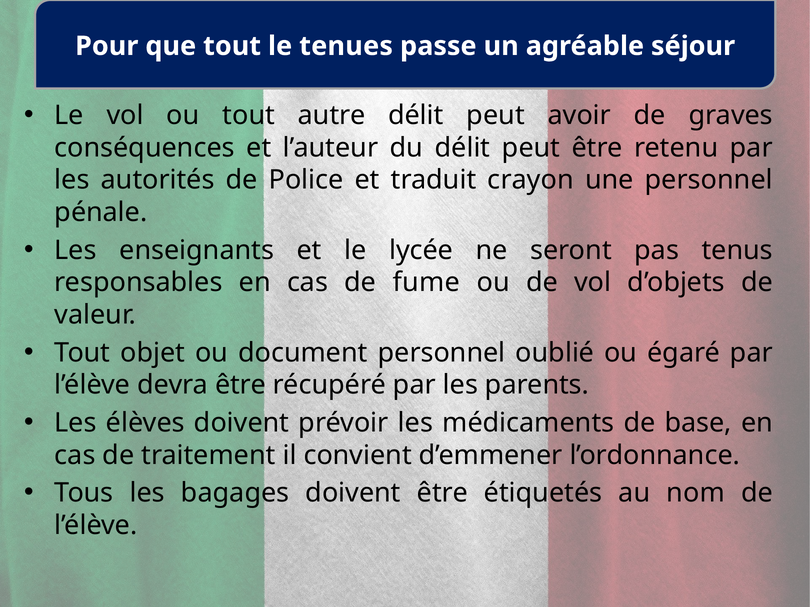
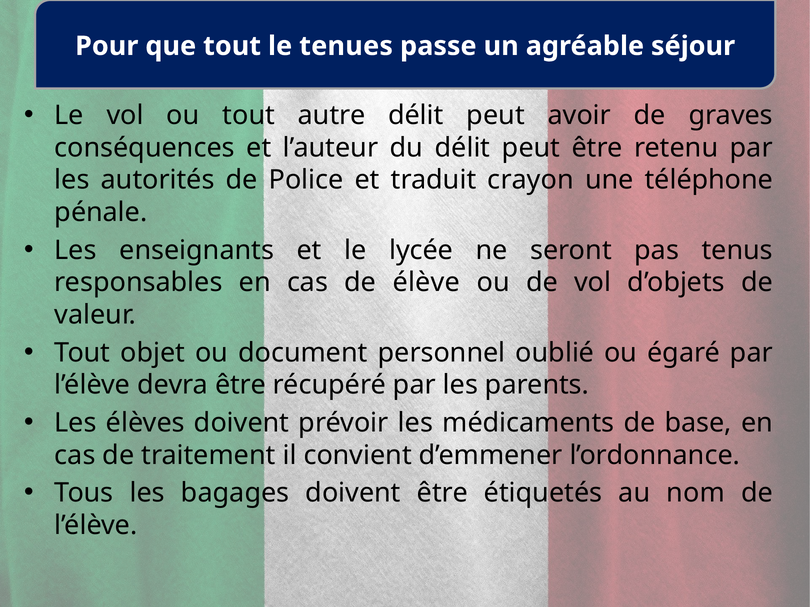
une personnel: personnel -> téléphone (709, 180)
fume: fume -> élève (426, 283)
